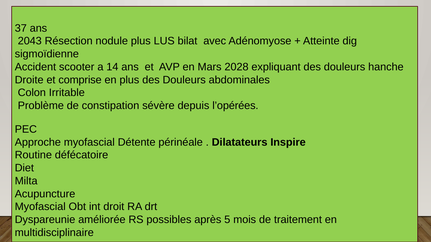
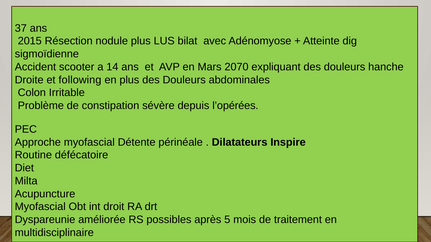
2043: 2043 -> 2015 (30, 41)
2028: 2028 -> 2070 (237, 67)
comprise: comprise -> following (80, 80)
